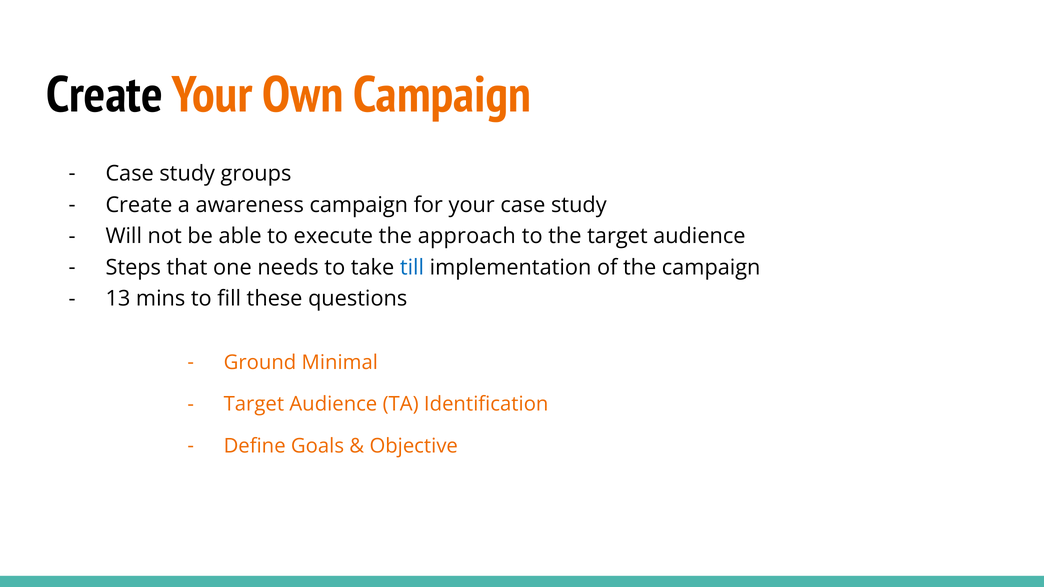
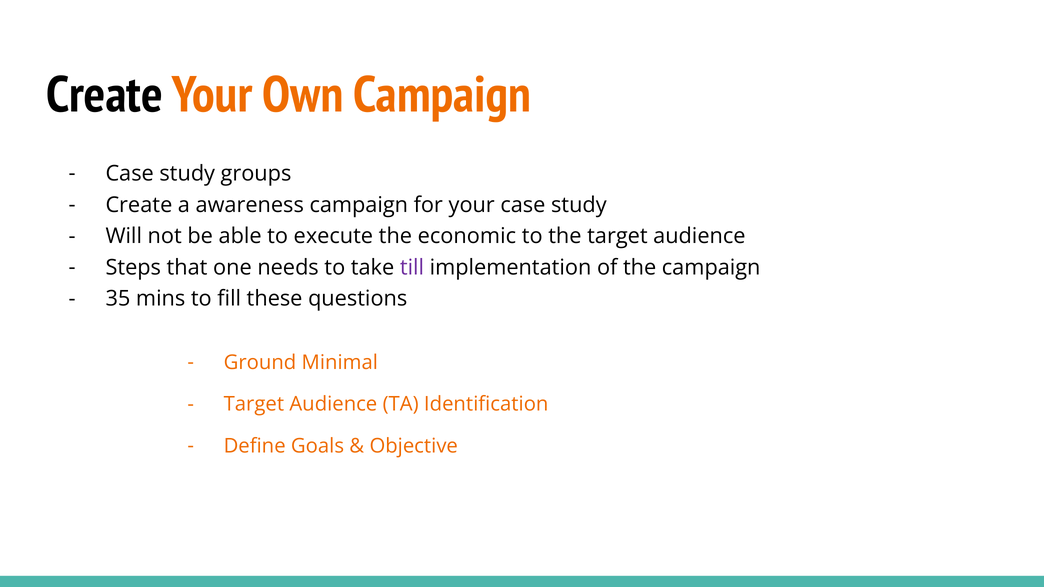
approach: approach -> economic (467, 236)
till colour: blue -> purple (412, 268)
13: 13 -> 35 (118, 299)
